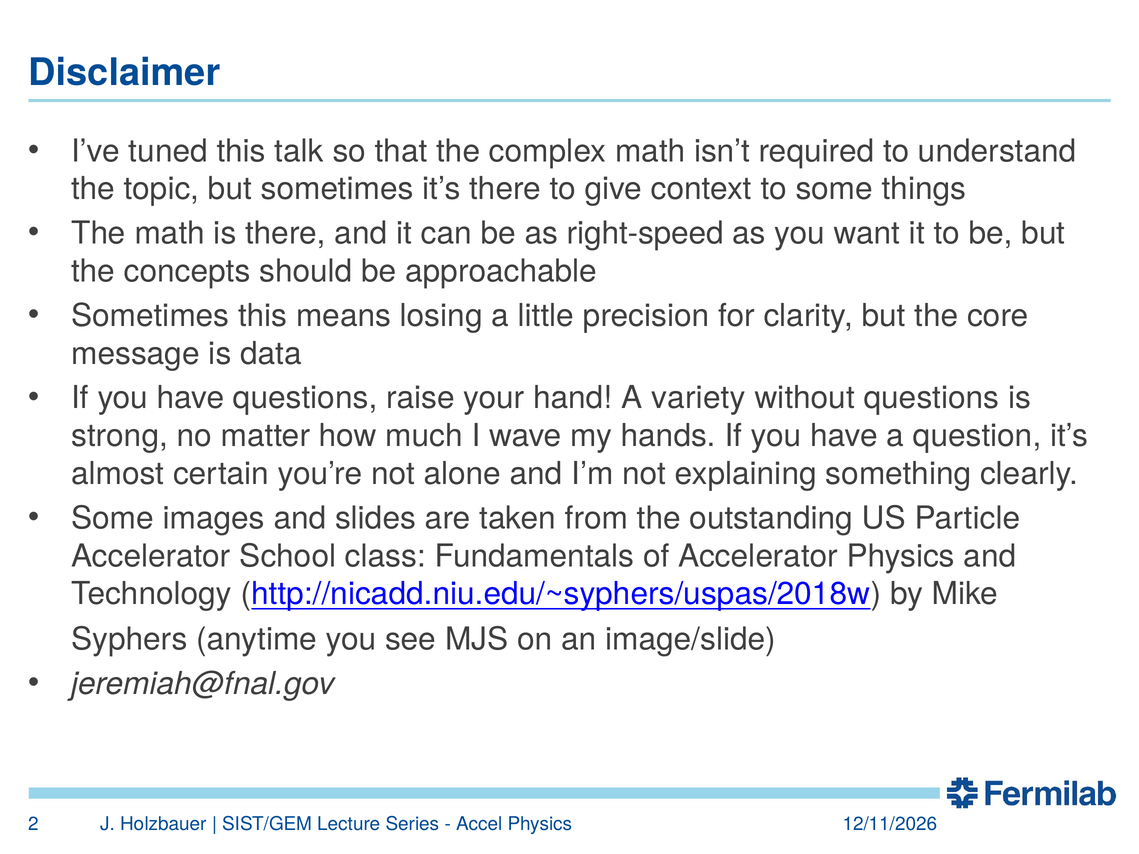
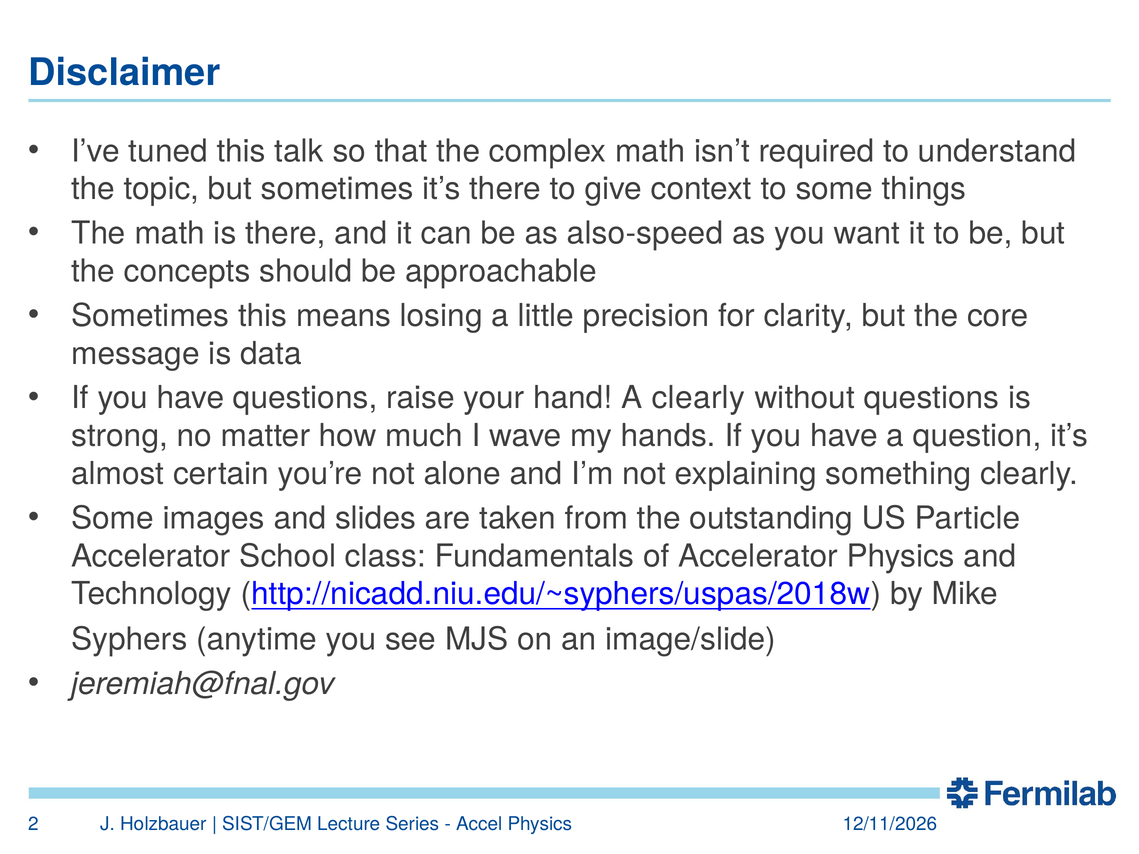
right-speed: right-speed -> also-speed (645, 233)
A variety: variety -> clearly (698, 398)
